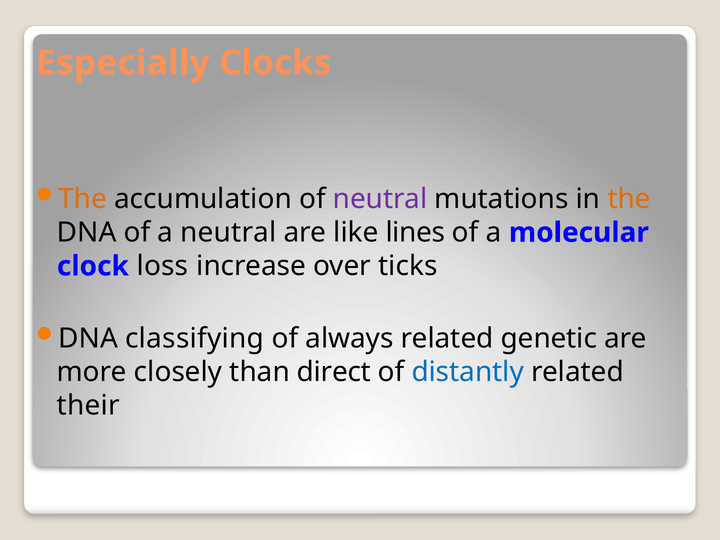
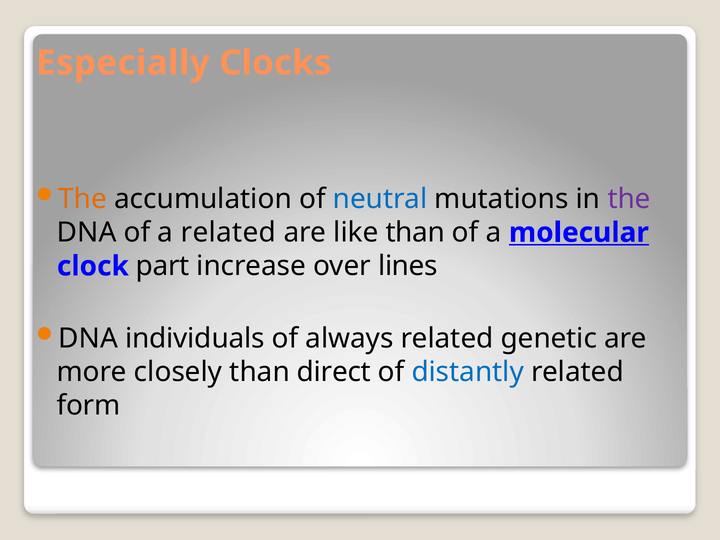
neutral colour: purple -> blue (380, 199)
the colour: orange -> purple (629, 199)
a neutral: neutral -> related (228, 233)
like lines: lines -> than (415, 233)
molecular underline: none -> present (579, 233)
loss: loss -> part (163, 266)
ticks: ticks -> lines (408, 266)
classifying: classifying -> individuals (195, 338)
their: their -> form (89, 406)
